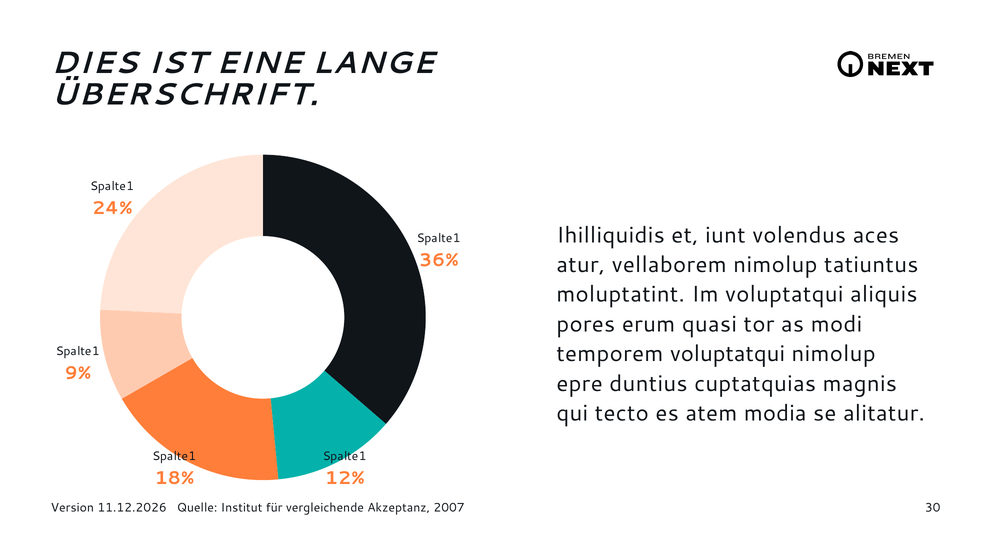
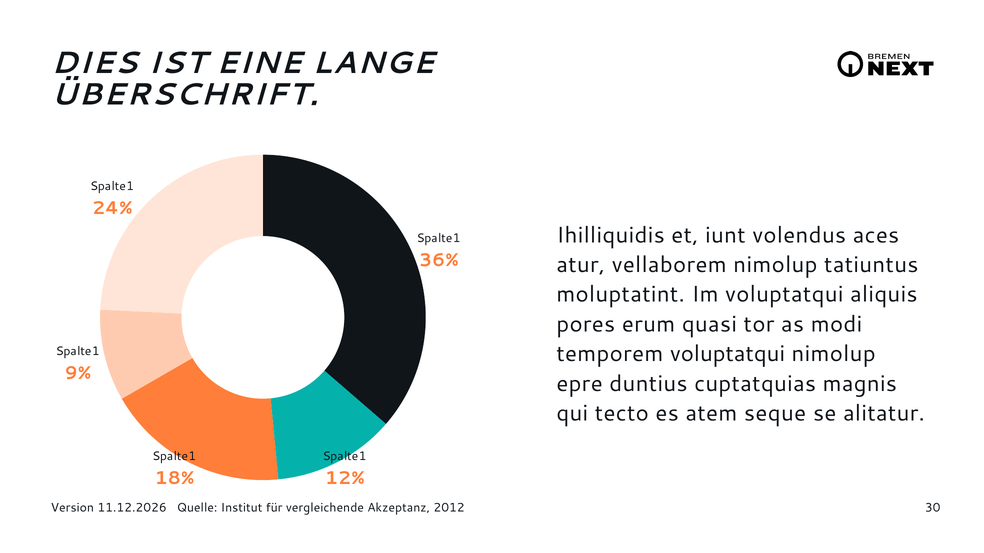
modia: modia -> seque (775, 414)
2007: 2007 -> 2012 (449, 508)
